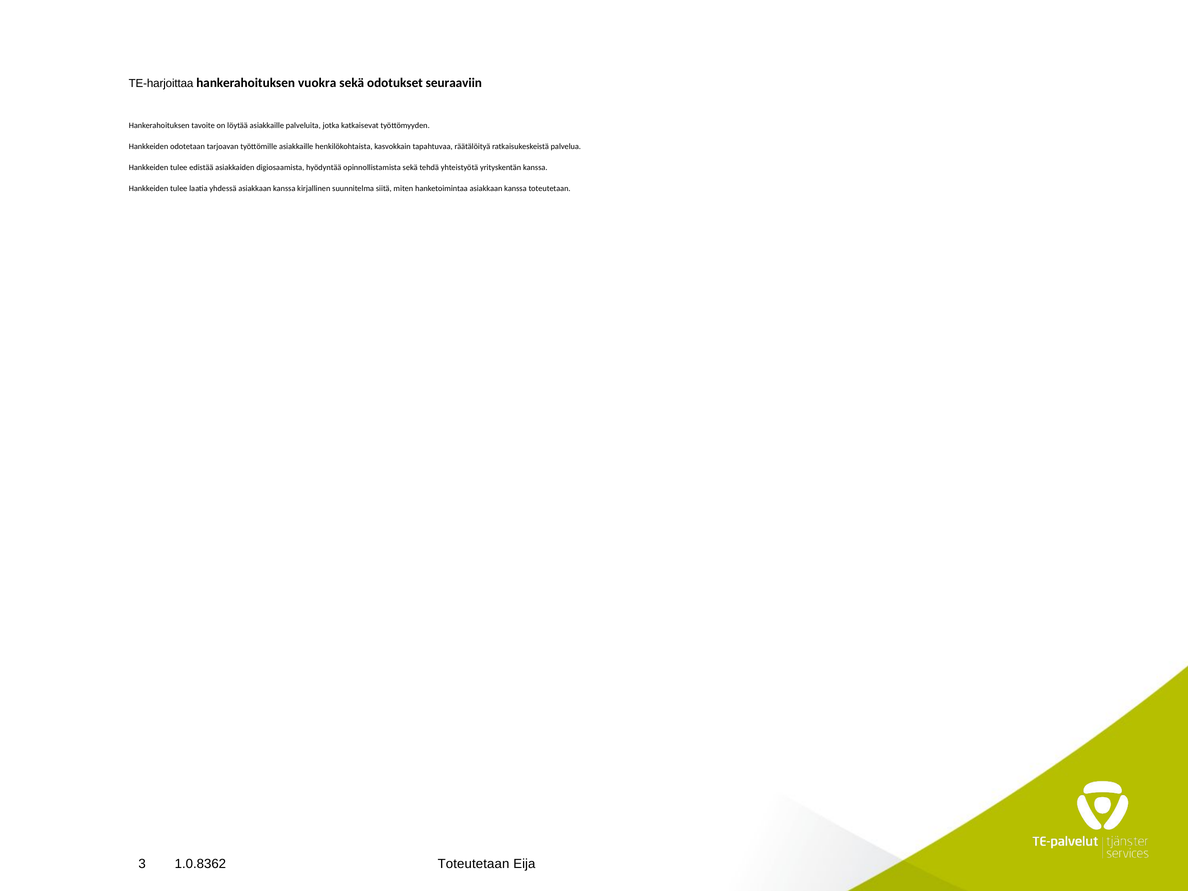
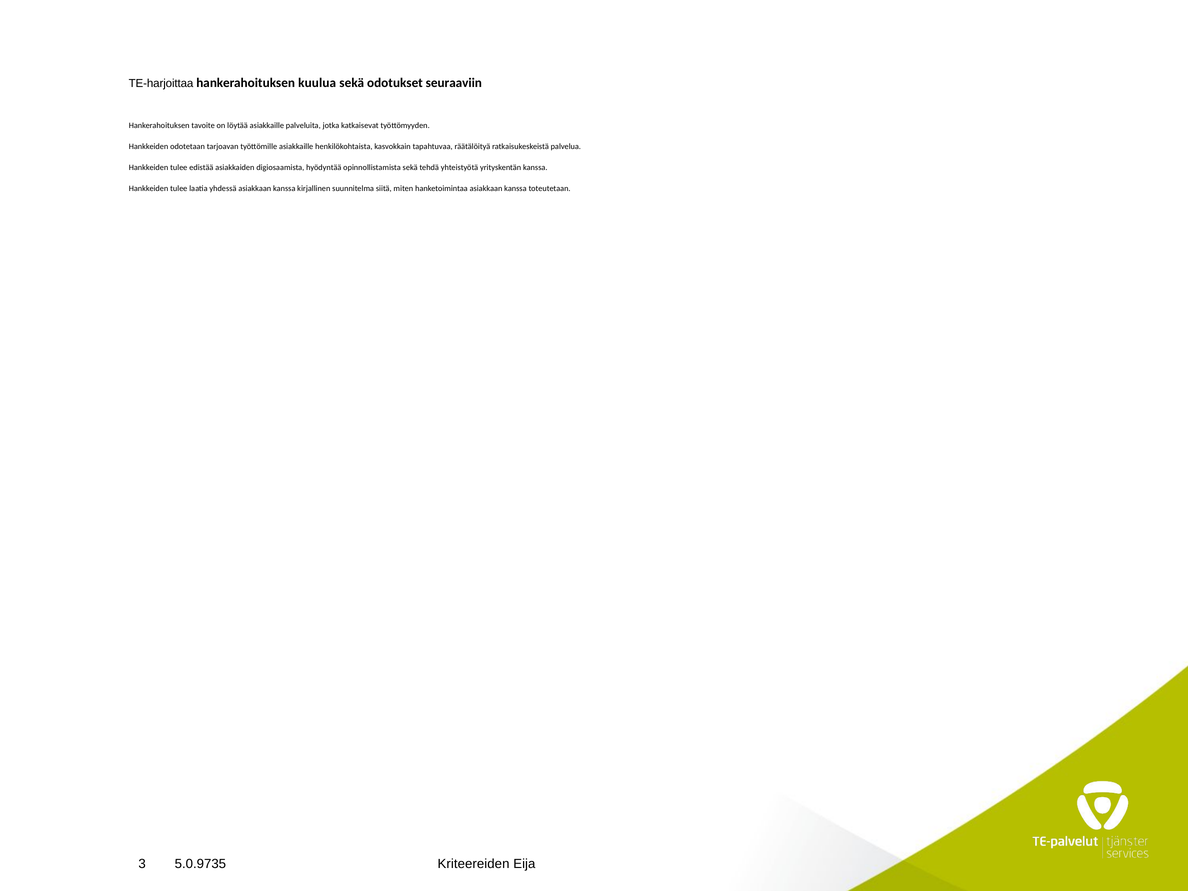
vuokra: vuokra -> kuulua (317, 83)
1.0.8362: 1.0.8362 -> 5.0.9735 (200, 864)
Toteutetaan: Toteutetaan -> Kriteereiden (474, 864)
